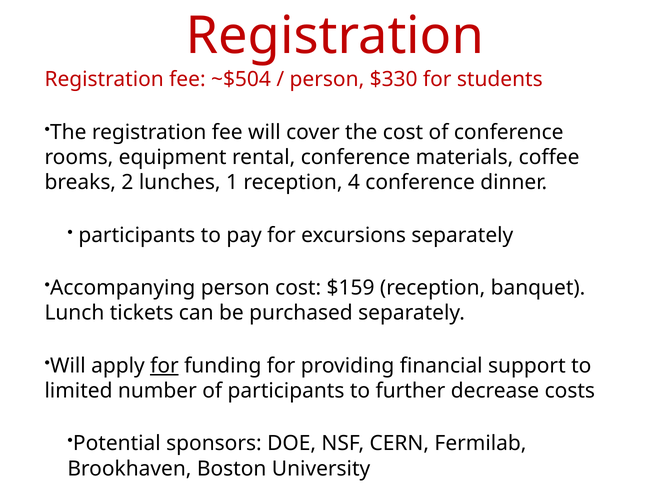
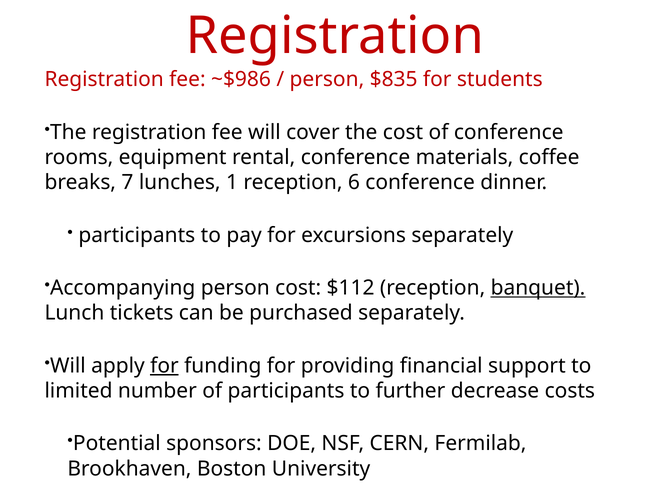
~$504: ~$504 -> ~$986 (241, 80)
$330: $330 -> $835 (394, 80)
2: 2 -> 7 (127, 182)
4: 4 -> 6 (354, 182)
$159: $159 -> $112 (351, 288)
banquet underline: none -> present (538, 288)
